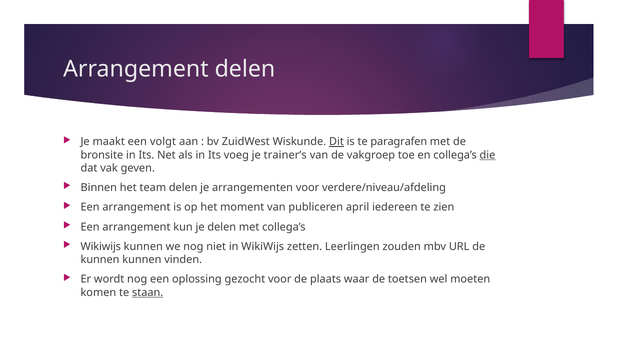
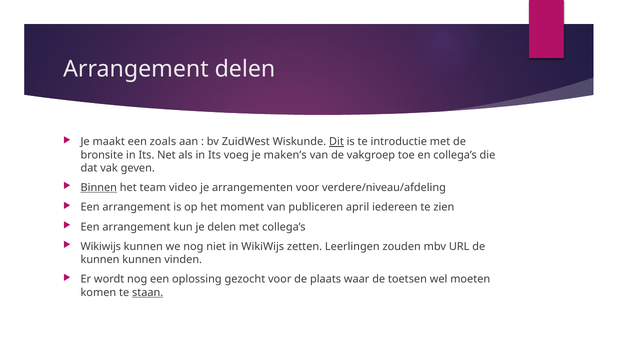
volgt: volgt -> zoals (163, 142)
paragrafen: paragrafen -> introductie (399, 142)
trainer’s: trainer’s -> maken’s (285, 155)
die underline: present -> none (487, 155)
Binnen underline: none -> present (99, 187)
team delen: delen -> video (183, 187)
